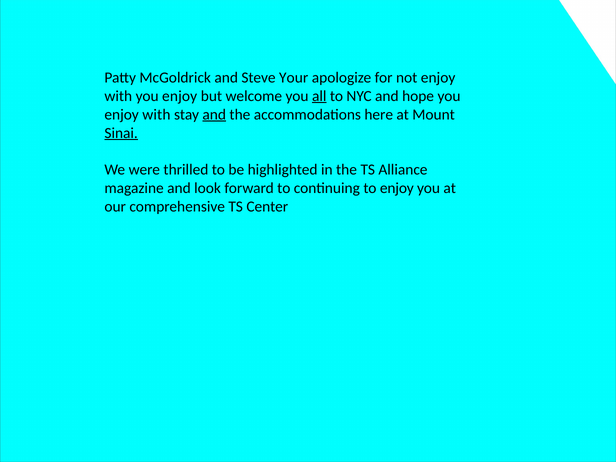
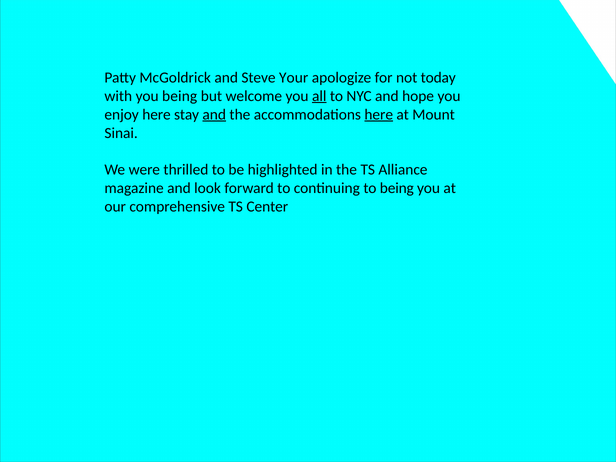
not enjoy: enjoy -> today (438, 77)
with you enjoy: enjoy -> being (180, 96)
with: with -> here (157, 114)
here underline: none -> present (379, 114)
Sinai underline: present -> none (121, 133)
to enjoy: enjoy -> being (397, 188)
